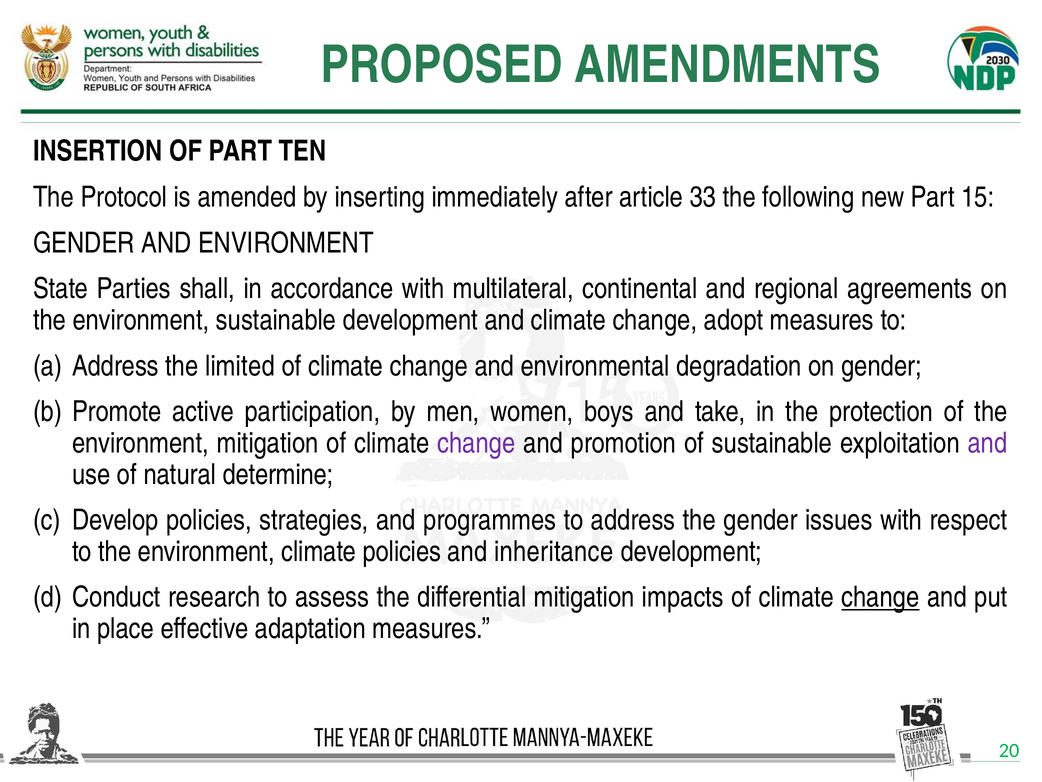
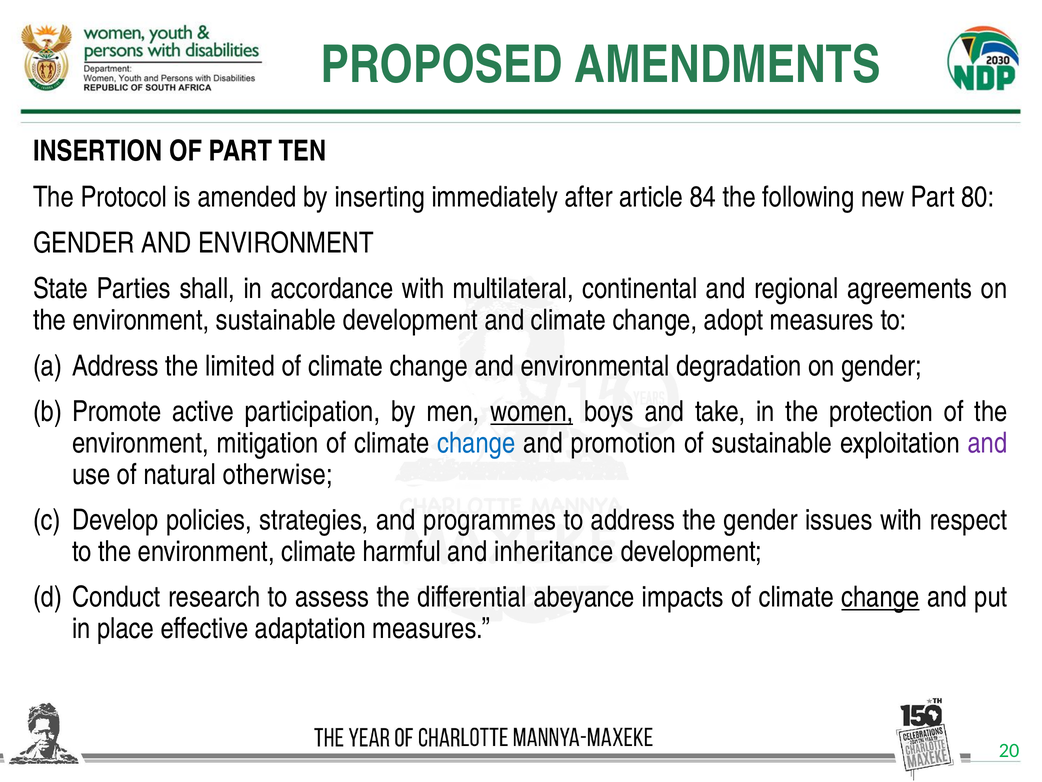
33: 33 -> 84 (703, 197)
15: 15 -> 80 (978, 197)
women underline: none -> present (532, 412)
change colour: purple -> blue (476, 443)
determine: determine -> otherwise (278, 474)
climate policies: policies -> harmful (402, 551)
differential mitigation: mitigation -> abeyance (584, 597)
